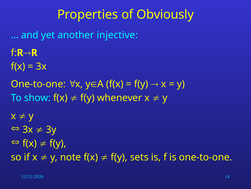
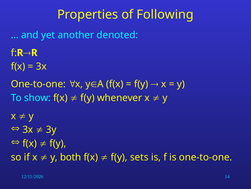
Obviously: Obviously -> Following (165, 14)
injective: injective -> denoted (117, 35)
note: note -> both (71, 157)
